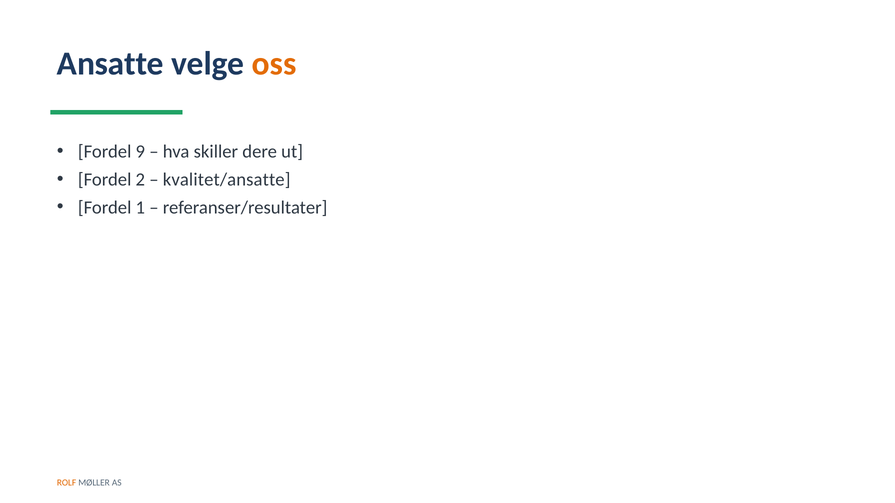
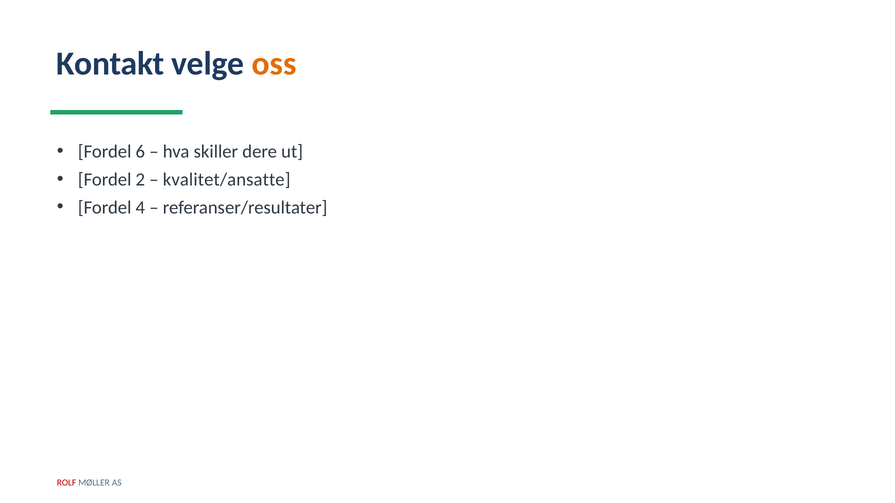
Ansatte: Ansatte -> Kontakt (110, 64)
9: 9 -> 6 (140, 152)
1: 1 -> 4 (140, 208)
ROLF colour: orange -> red (67, 483)
